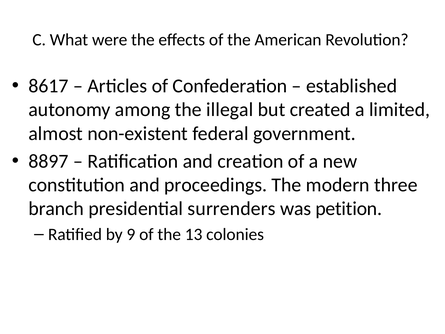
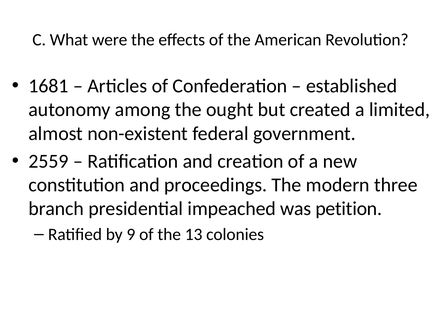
8617: 8617 -> 1681 (49, 86)
illegal: illegal -> ought (230, 110)
8897: 8897 -> 2559 (49, 161)
surrenders: surrenders -> impeached (232, 209)
